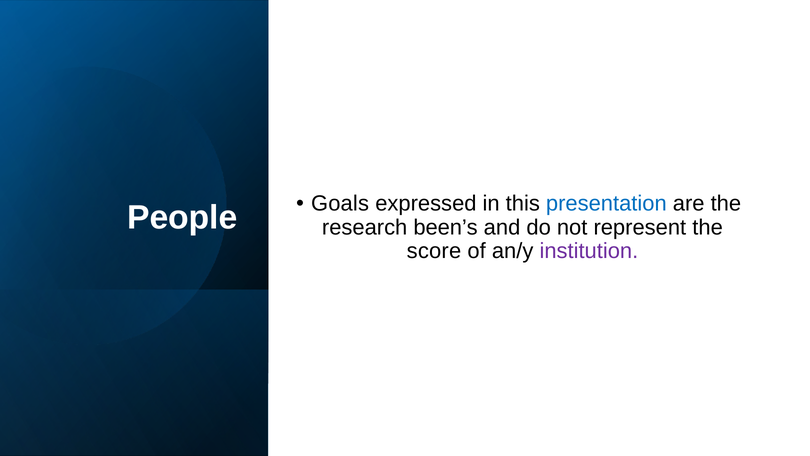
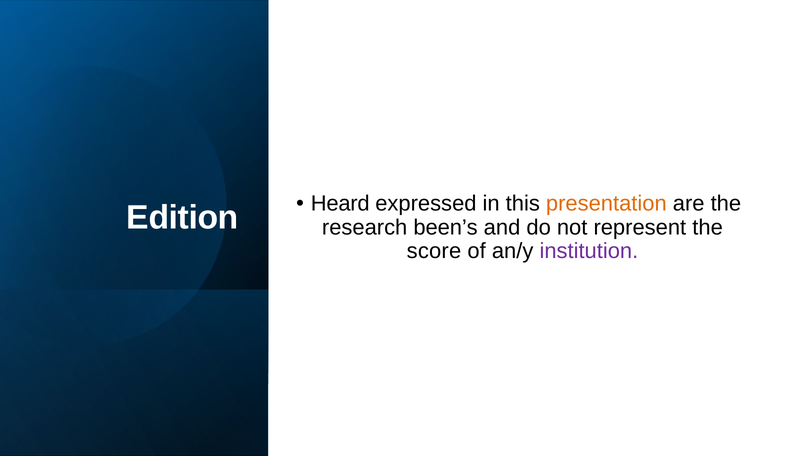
People: People -> Edition (182, 217)
Goals: Goals -> Heard (340, 203)
presentation colour: blue -> orange (606, 203)
